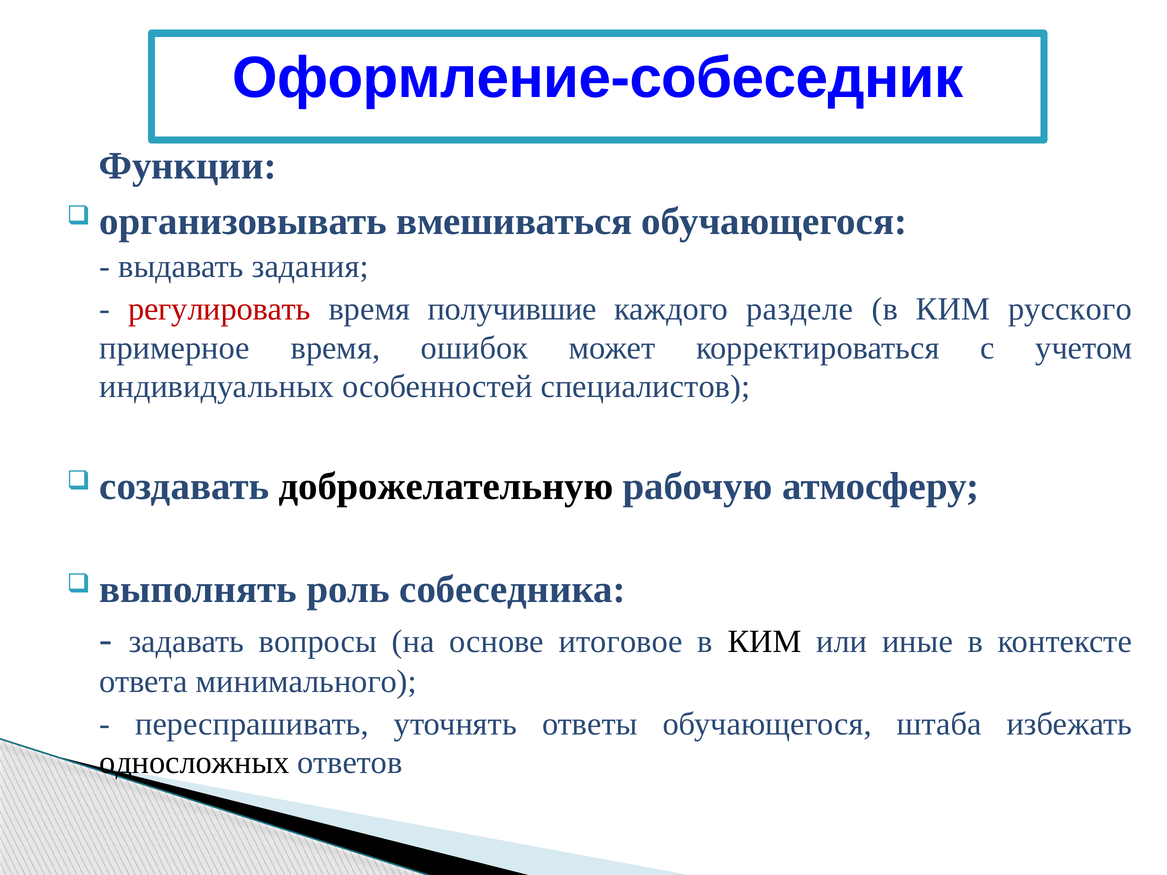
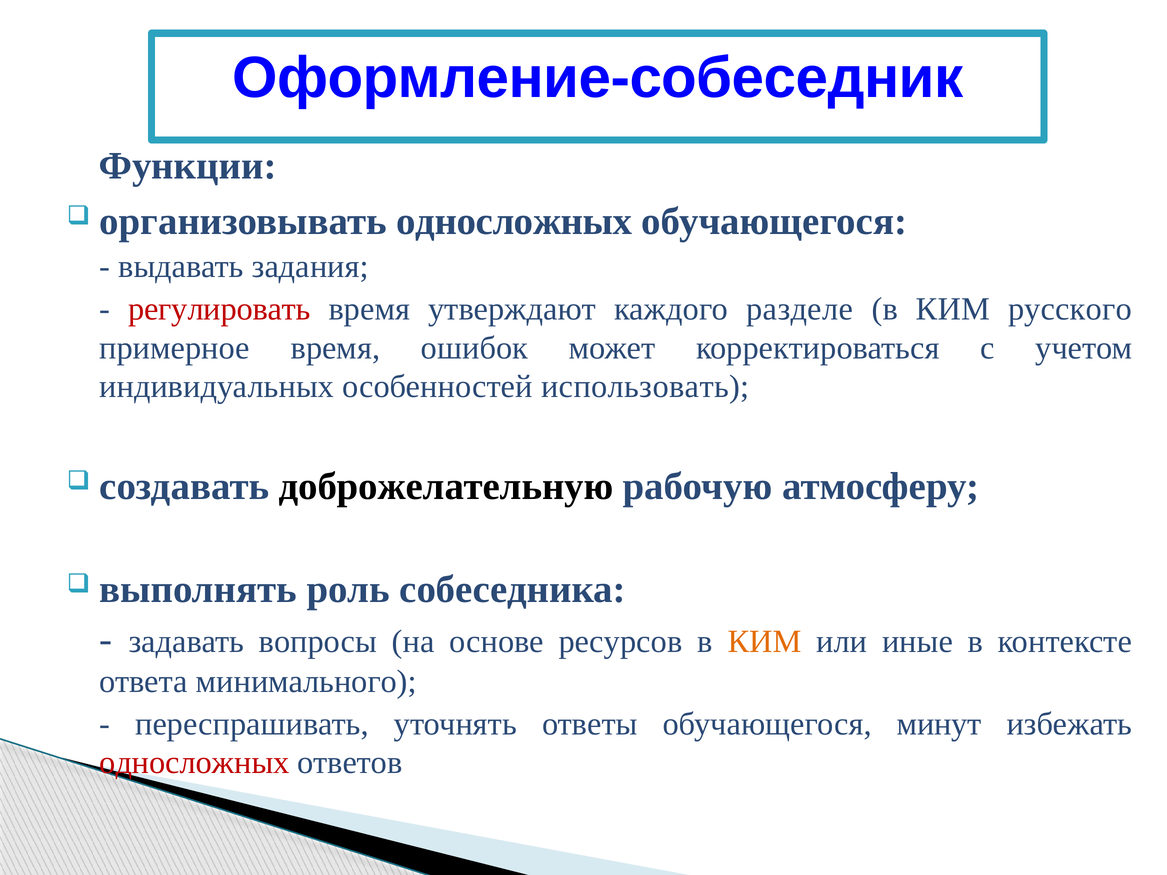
организовывать вмешиваться: вмешиваться -> односложных (514, 221)
получившие: получившие -> утверждают (512, 309)
специалистов: специалистов -> использовать (645, 387)
итоговое: итоговое -> ресурсов (621, 642)
КИМ colour: black -> orange (765, 642)
штаба: штаба -> минут (939, 724)
односложных colour: black -> red (194, 763)
